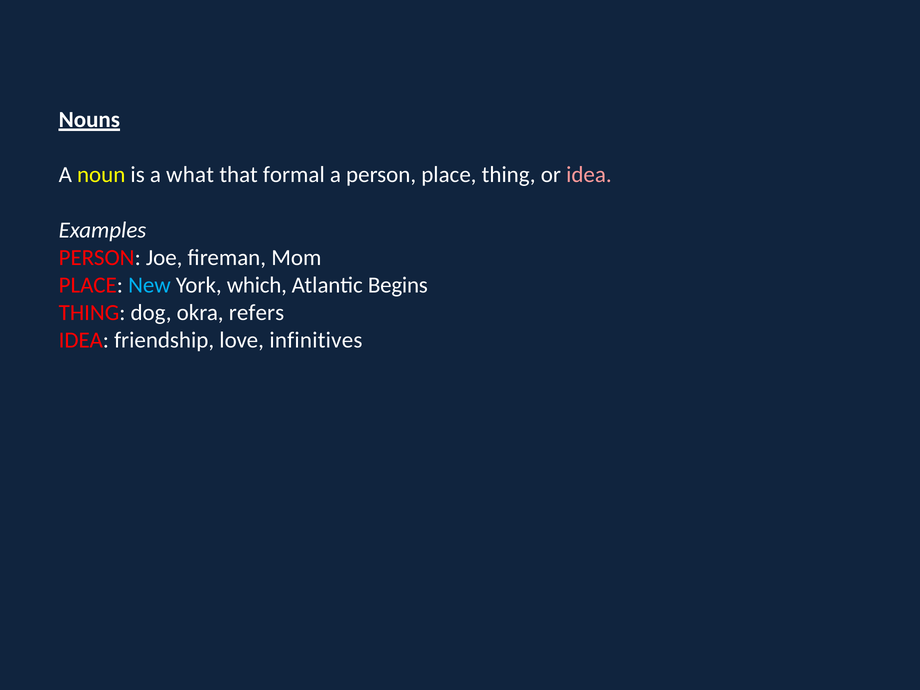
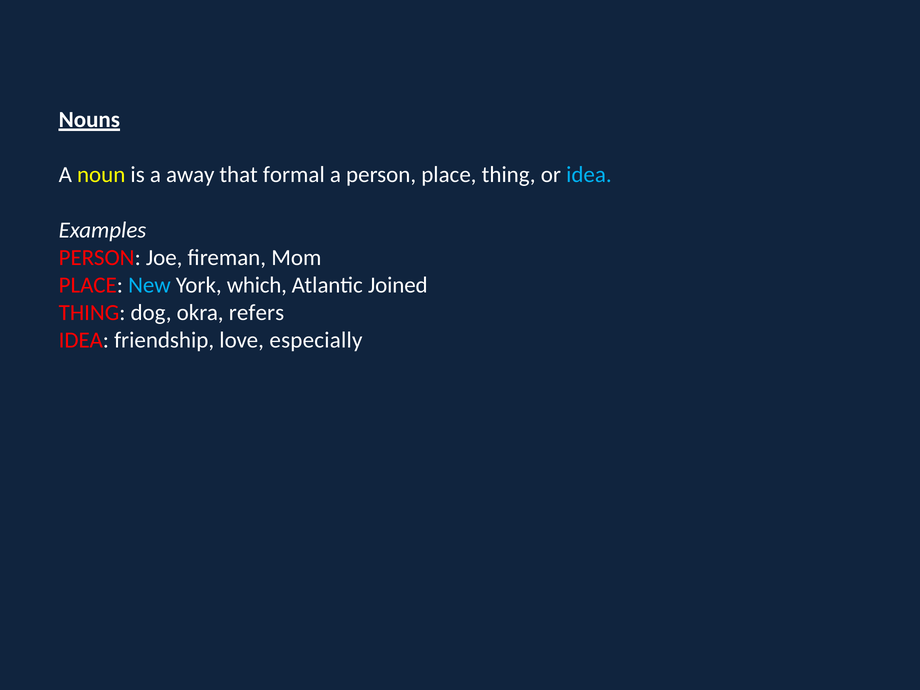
what: what -> away (190, 175)
idea colour: pink -> light blue (589, 175)
Begins: Begins -> Joined (398, 285)
infinitives: infinitives -> especially (316, 340)
